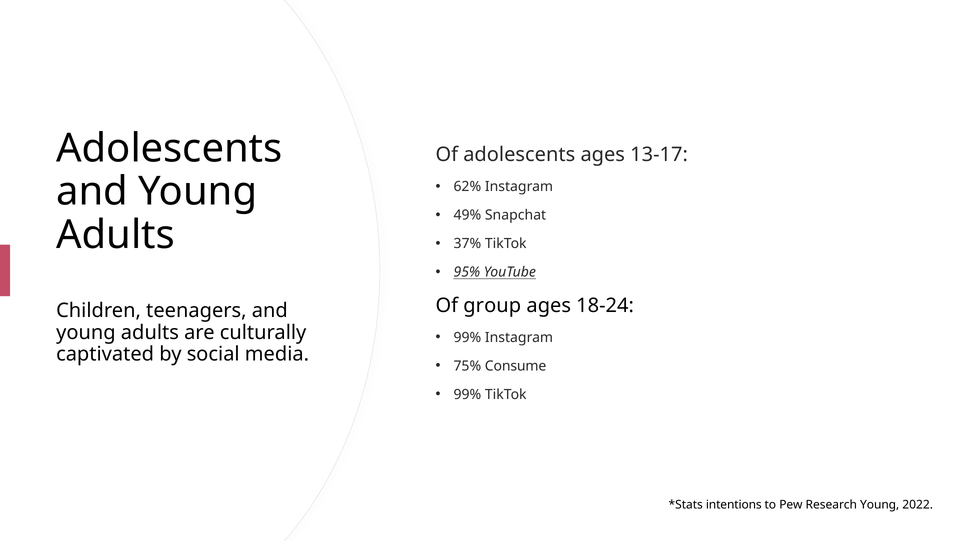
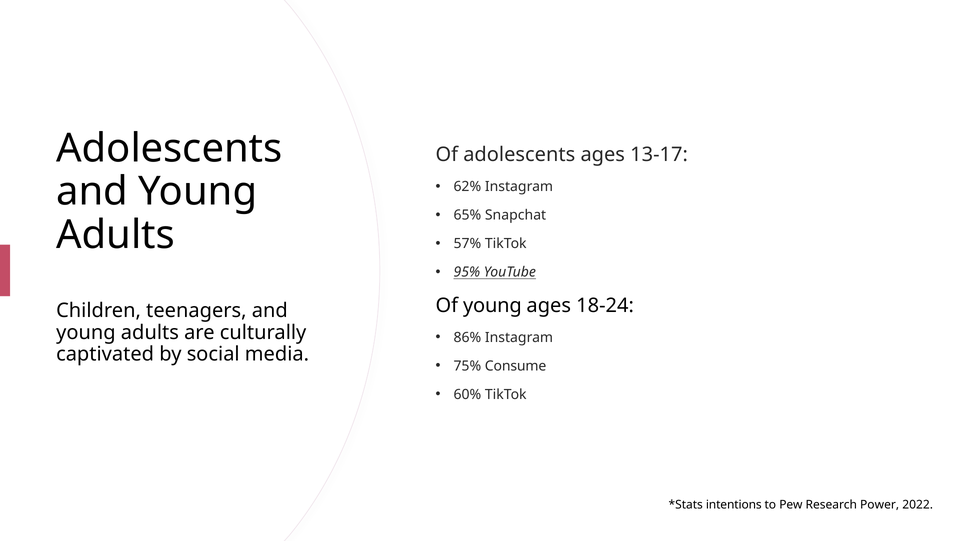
49%: 49% -> 65% (467, 215)
37%: 37% -> 57% (467, 244)
Of group: group -> young (492, 305)
99%: 99% -> 86% (467, 337)
99%: 99% -> 60% (467, 394)
Research Young: Young -> Power (880, 504)
